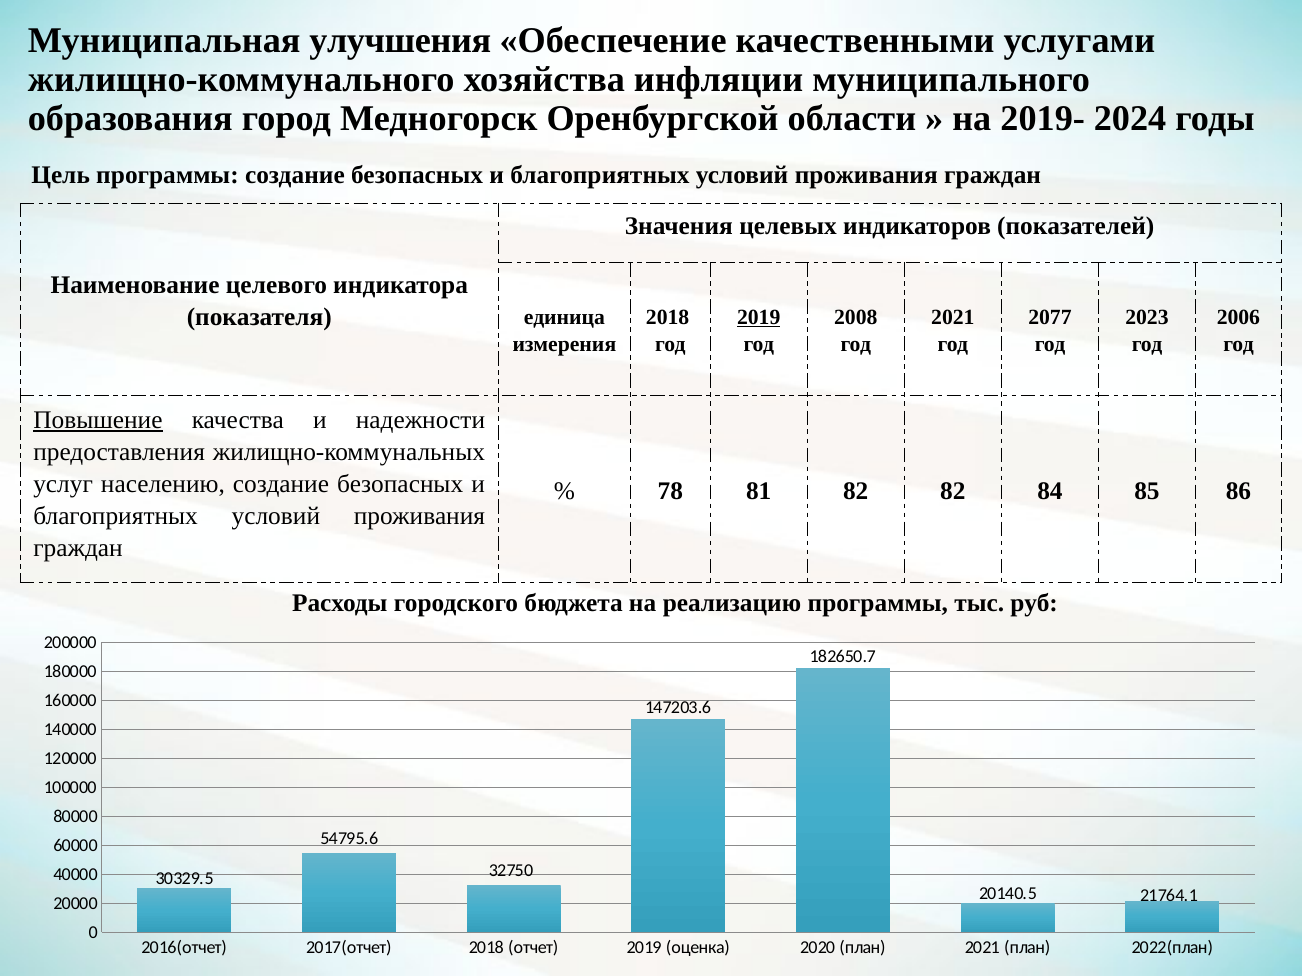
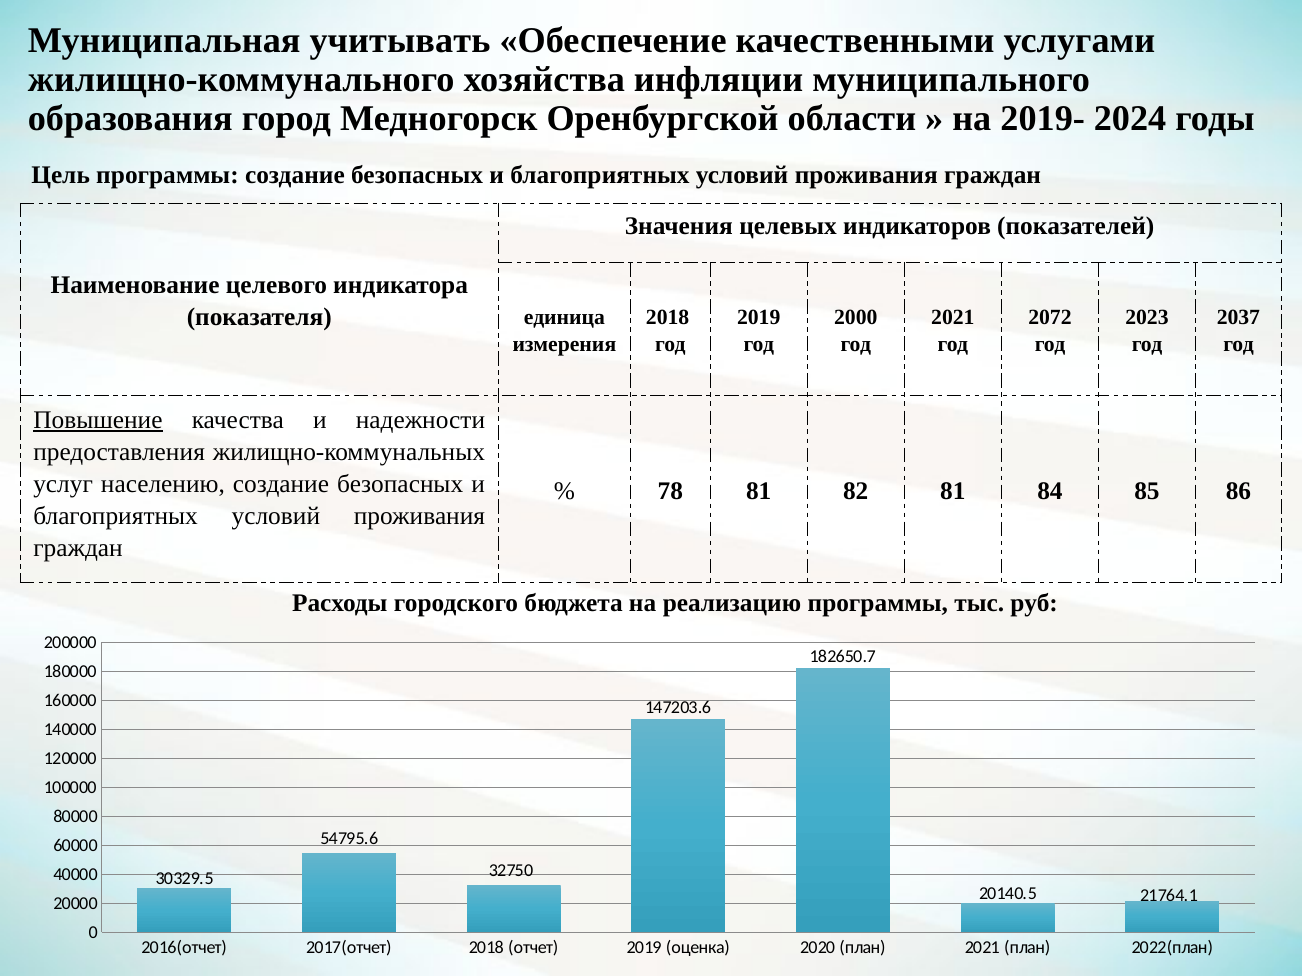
улучшения: улучшения -> учитывать (400, 41)
2019 underline: present -> none (759, 317)
2008: 2008 -> 2000 (856, 317)
2077: 2077 -> 2072 (1050, 317)
2006: 2006 -> 2037 (1238, 317)
82 82: 82 -> 81 (953, 491)
